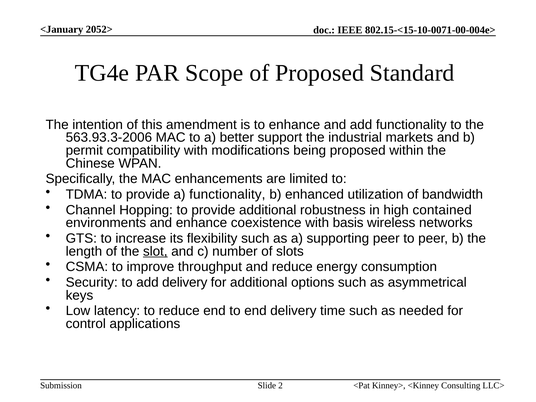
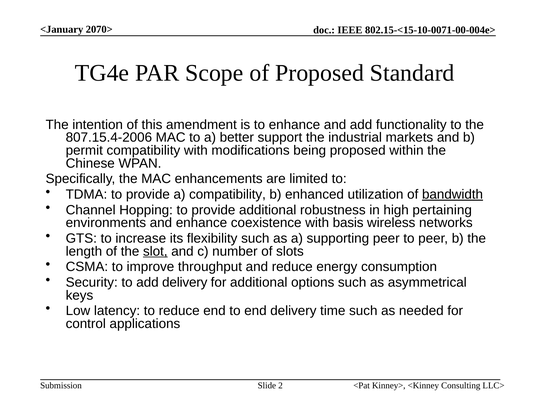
2052>: 2052> -> 2070> (99, 29)
563.93.3-2006: 563.93.3-2006 -> 807.15.4-2006 (109, 138)
a functionality: functionality -> compatibility (227, 194)
bandwidth underline: none -> present (453, 194)
contained: contained -> pertaining (442, 210)
